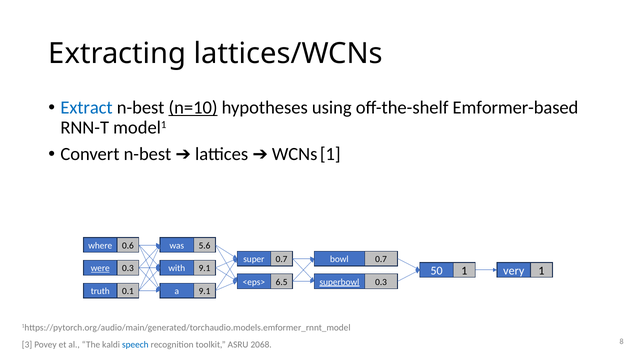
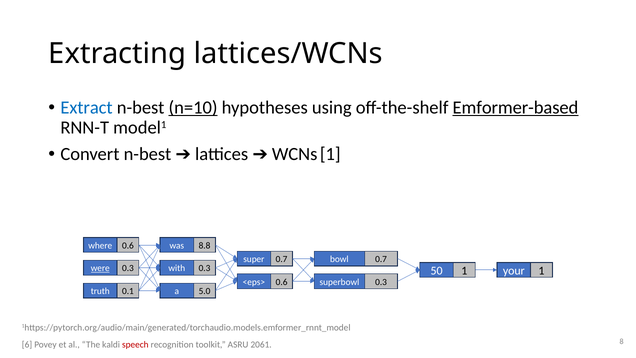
Emformer-based underline: none -> present (515, 108)
5.6: 5.6 -> 8.8 (205, 245)
with 9.1: 9.1 -> 0.3 (205, 268)
very: very -> your (514, 271)
<eps> 6.5: 6.5 -> 0.6 (282, 282)
superbowl underline: present -> none (339, 282)
a 9.1: 9.1 -> 5.0 (205, 291)
3: 3 -> 6 (27, 344)
speech colour: blue -> red (135, 344)
2068: 2068 -> 2061 (261, 344)
